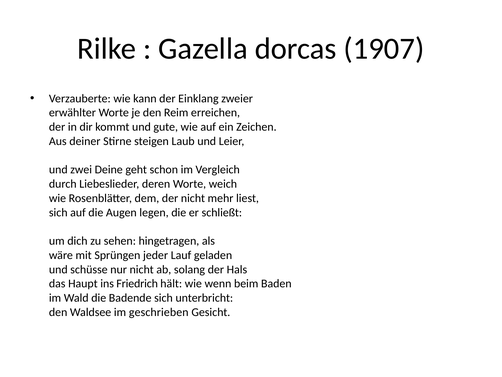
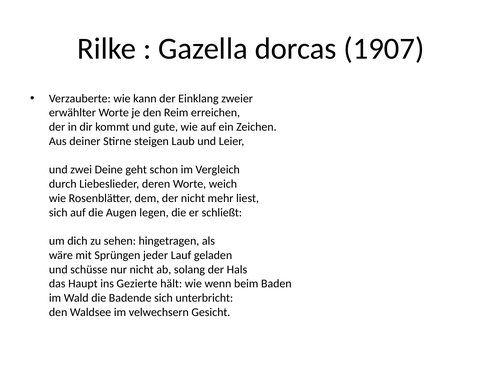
Friedrich: Friedrich -> Gezierte (137, 283)
geschrieben: geschrieben -> velwechsern (159, 312)
